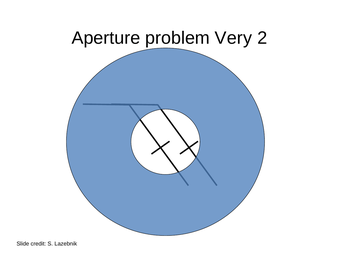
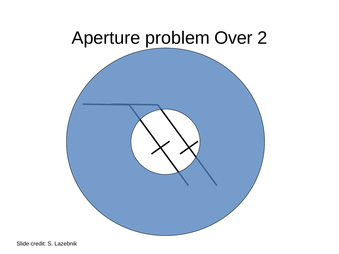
Very: Very -> Over (234, 38)
